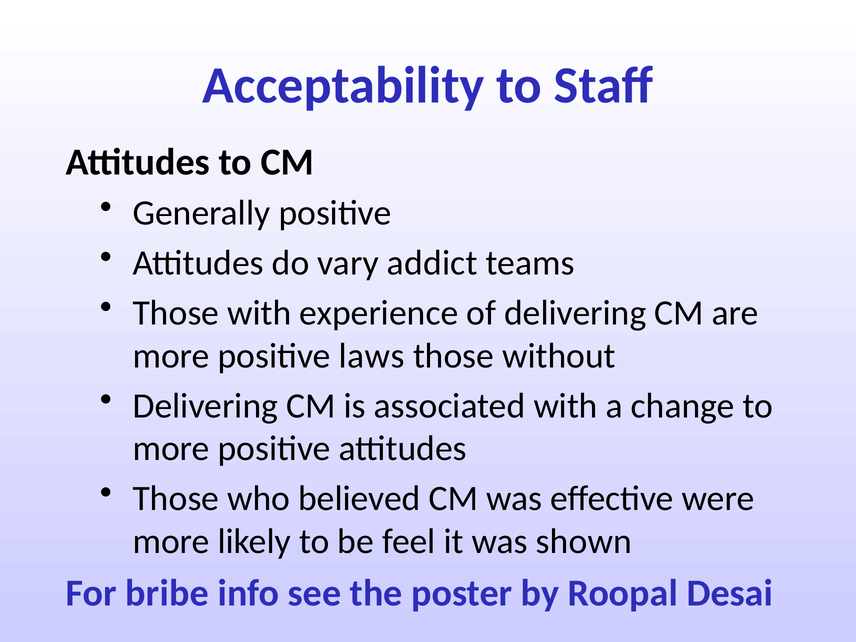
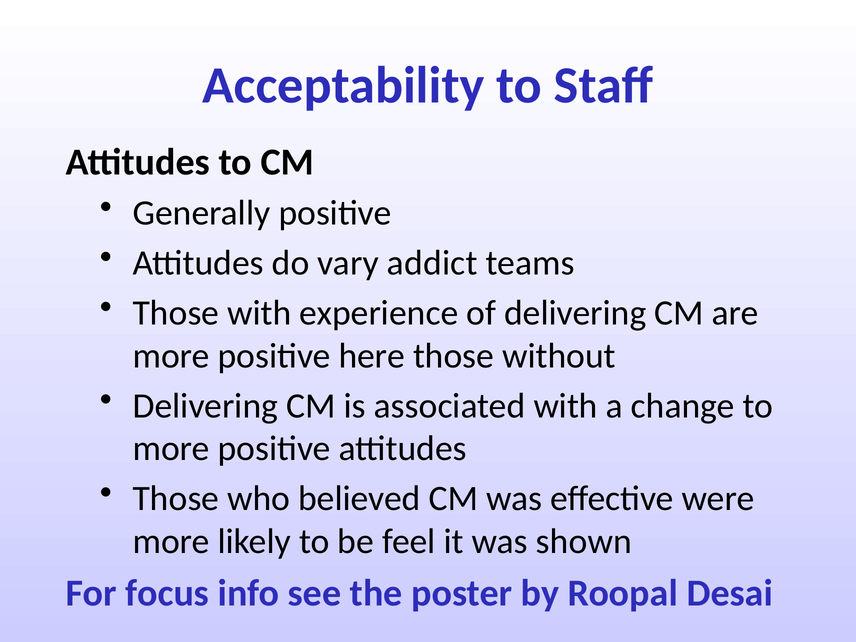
laws: laws -> here (372, 356)
bribe: bribe -> focus (167, 593)
